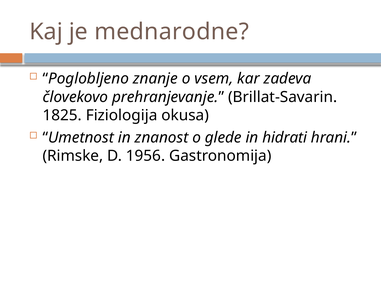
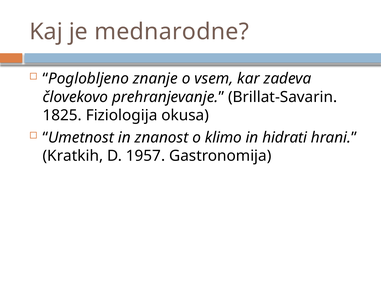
glede: glede -> klimo (223, 138)
Rimske: Rimske -> Kratkih (73, 156)
1956: 1956 -> 1957 (146, 156)
